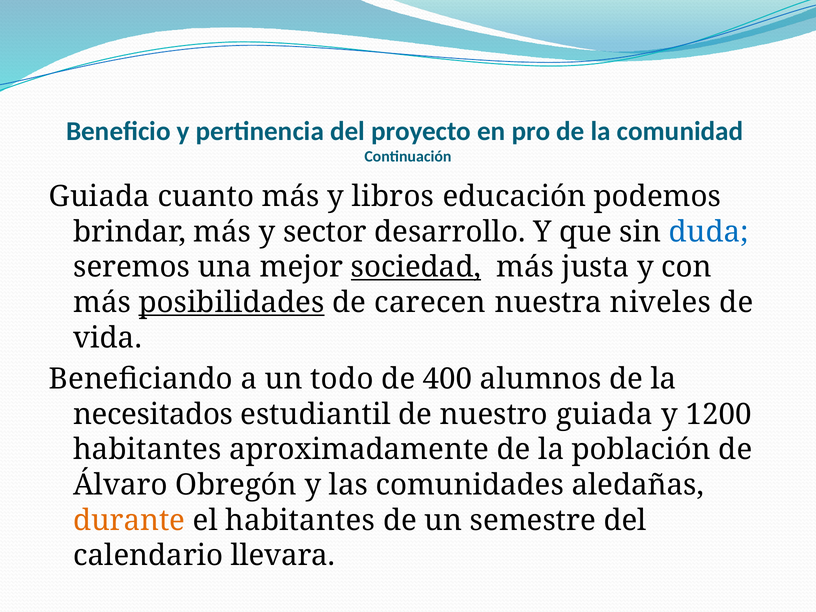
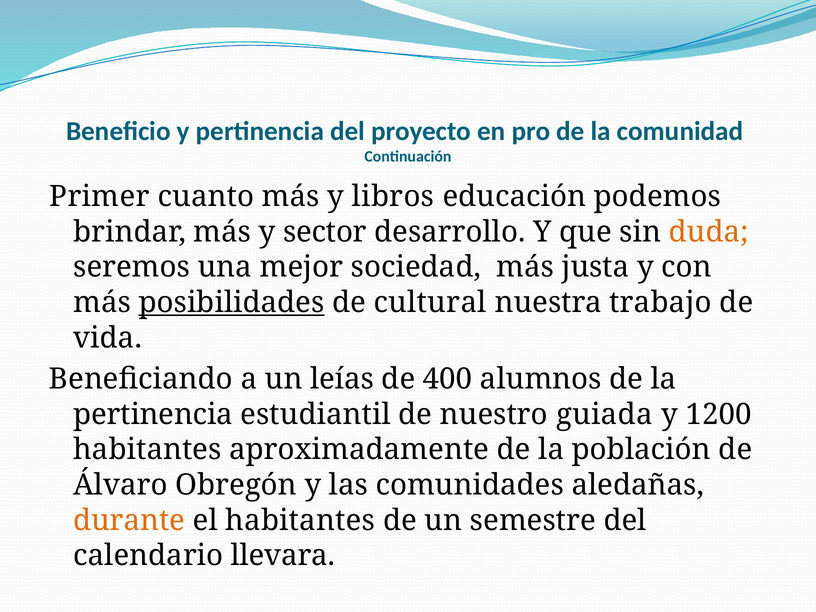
Guiada: Guiada -> Primer (99, 196)
duda colour: blue -> orange (709, 232)
sociedad underline: present -> none (416, 267)
carecen: carecen -> cultural (430, 303)
niveles: niveles -> trabajo (661, 303)
todo: todo -> leías (342, 379)
necesitados: necesitados -> pertinencia (153, 414)
